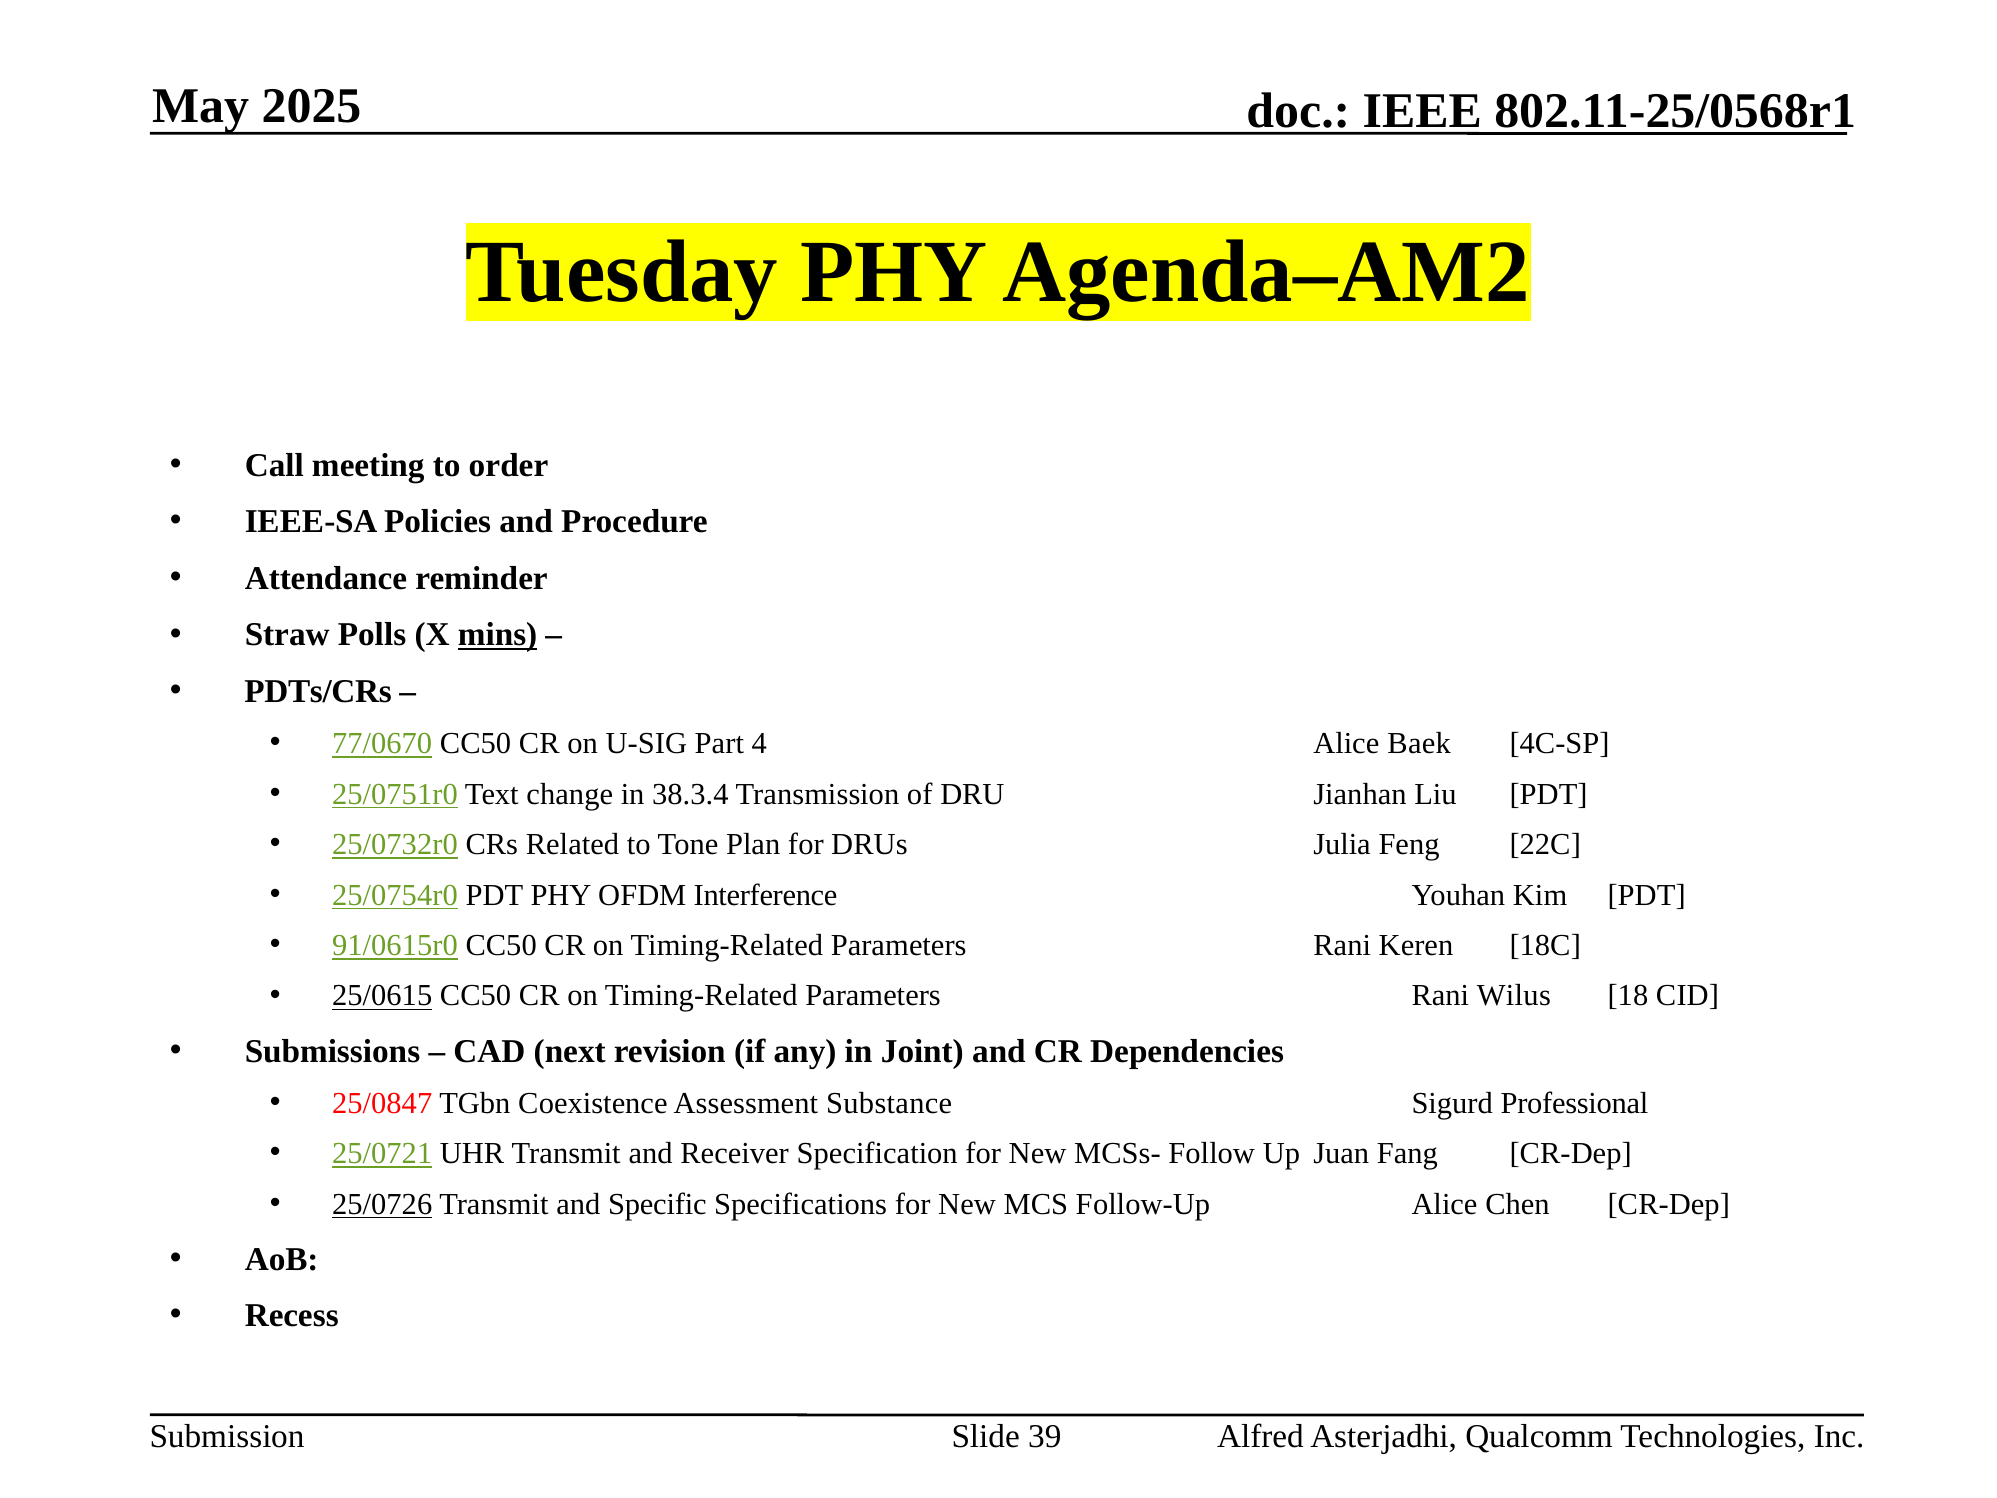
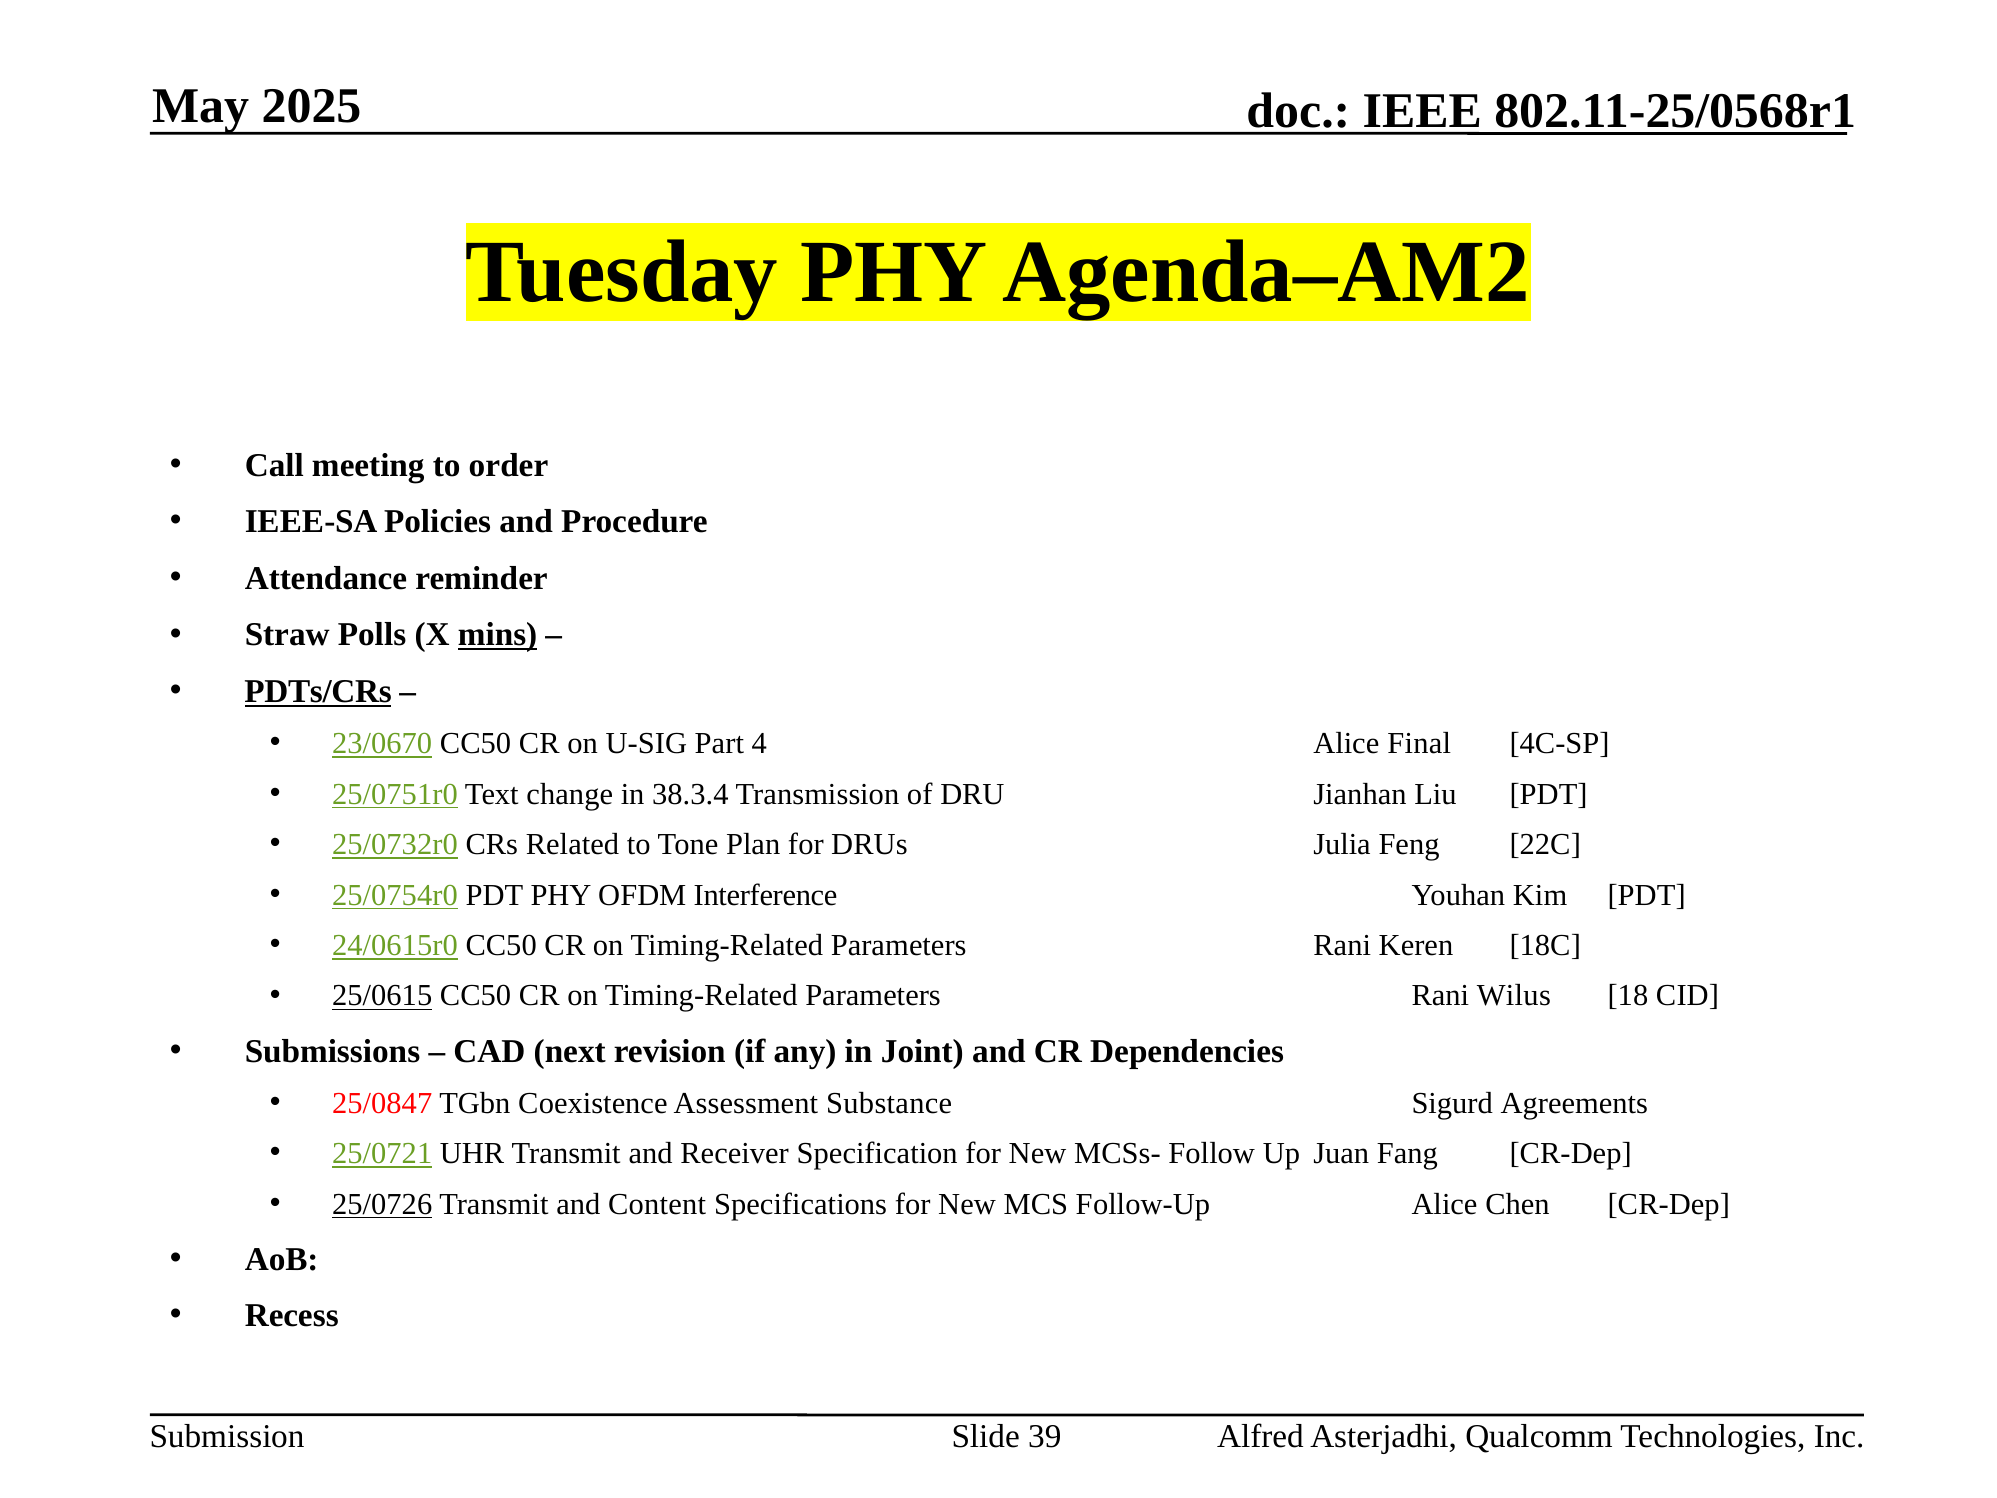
PDTs/CRs underline: none -> present (318, 691)
77/0670: 77/0670 -> 23/0670 (382, 743)
Baek: Baek -> Final (1419, 743)
91/0615r0: 91/0615r0 -> 24/0615r0 (395, 945)
Professional: Professional -> Agreements (1574, 1103)
Specific: Specific -> Content (657, 1204)
